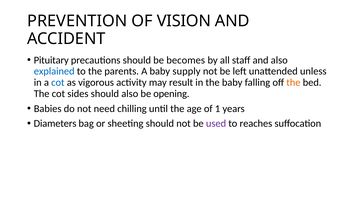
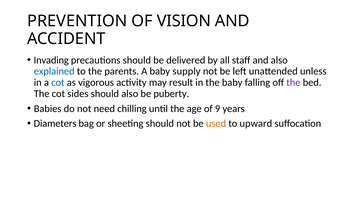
Pituitary: Pituitary -> Invading (51, 60)
becomes: becomes -> delivered (186, 60)
the colour: orange -> purple (293, 83)
opening: opening -> puberty (171, 94)
1: 1 -> 9 (218, 109)
used colour: purple -> orange (216, 124)
reaches: reaches -> upward (256, 124)
